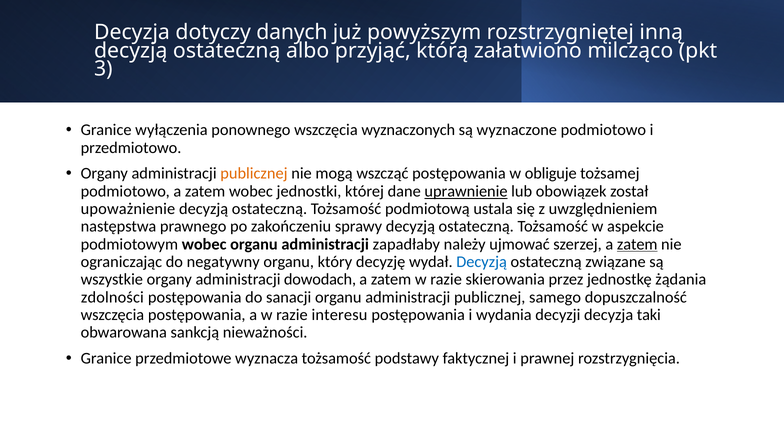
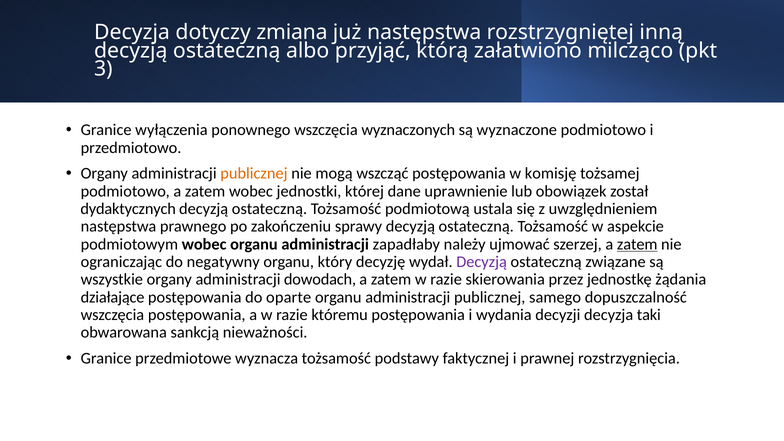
danych: danych -> zmiana (292, 32)
już powyższym: powyższym -> następstwa (424, 32)
obliguje: obliguje -> komisję (551, 174)
uprawnienie underline: present -> none (466, 191)
upoważnienie: upoważnienie -> dydaktycznych (128, 209)
Decyzją colour: blue -> purple (482, 262)
zdolności: zdolności -> działające (113, 297)
sanacji: sanacji -> oparte (289, 297)
interesu: interesu -> któremu (340, 315)
